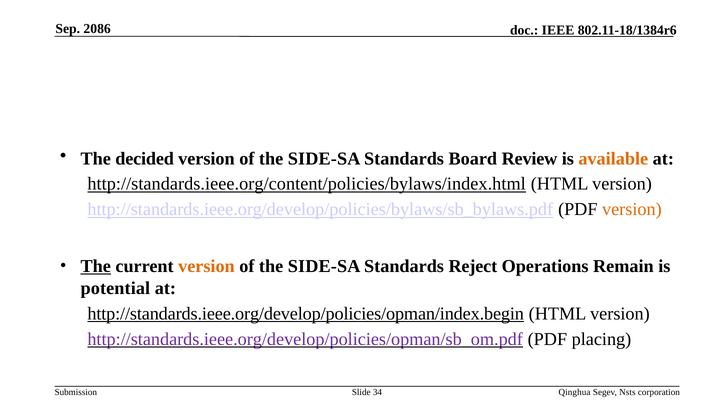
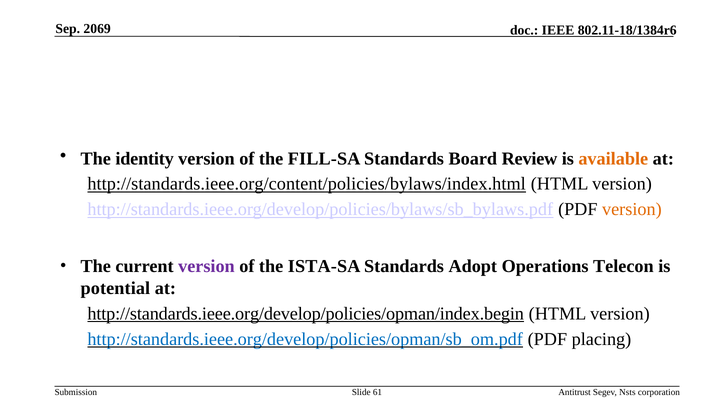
2086: 2086 -> 2069 (97, 29)
decided: decided -> identity (145, 159)
SIDE-SA: SIDE-SA -> FILL-SA (324, 159)
The underline: present -> none (96, 267)
version colour: orange -> purple (206, 267)
SIDE-SA: SIDE-SA -> ISTA-SA (324, 267)
Reject: Reject -> Adopt (473, 267)
Remain: Remain -> Telecon (623, 267)
http://standards.ieee.org/develop/policies/opman/sb_om.pdf colour: purple -> blue (305, 339)
34: 34 -> 61 (377, 393)
Qinghua: Qinghua -> Antitrust (575, 393)
